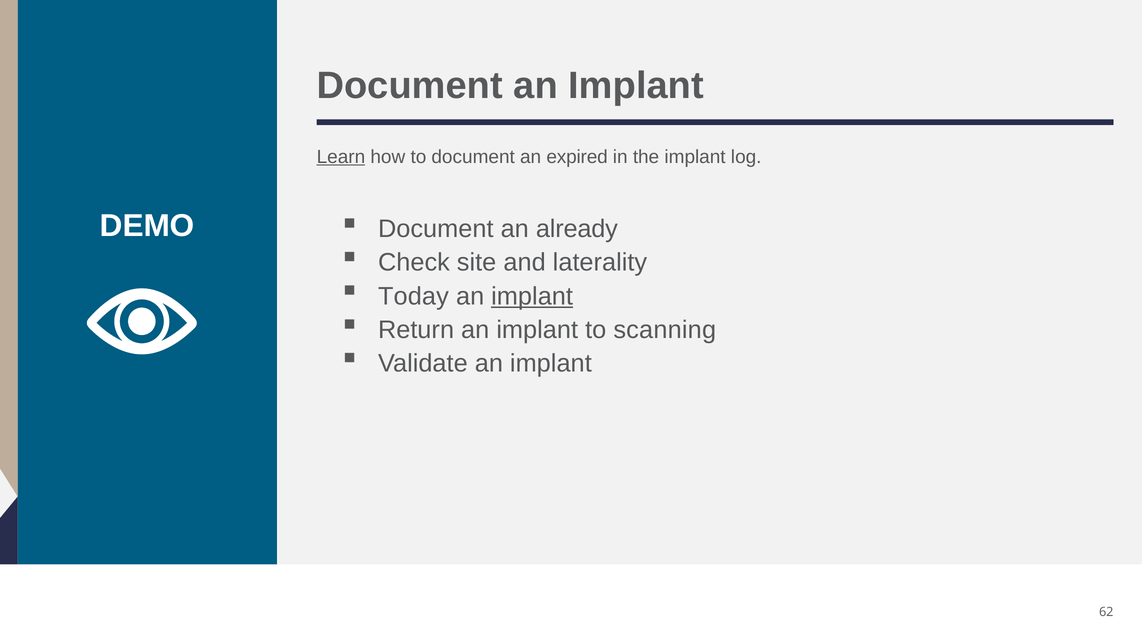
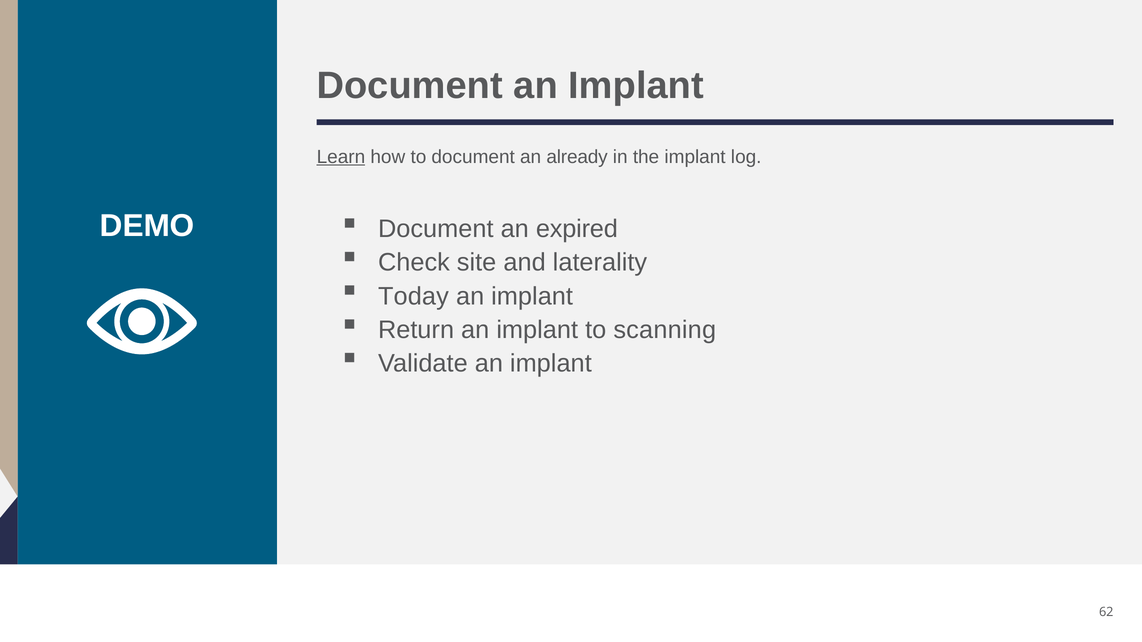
expired: expired -> already (577, 157)
already: already -> expired (577, 229)
implant underline: present -> none (532, 296)
